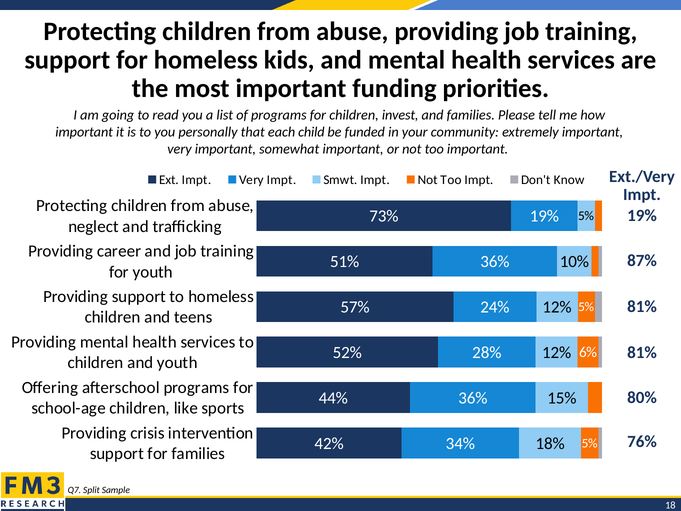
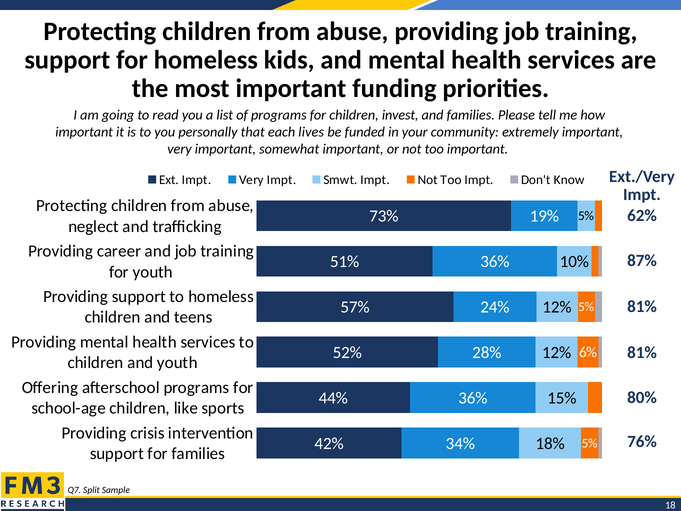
child: child -> lives (311, 132)
19%: 19% -> 62% (642, 216)
